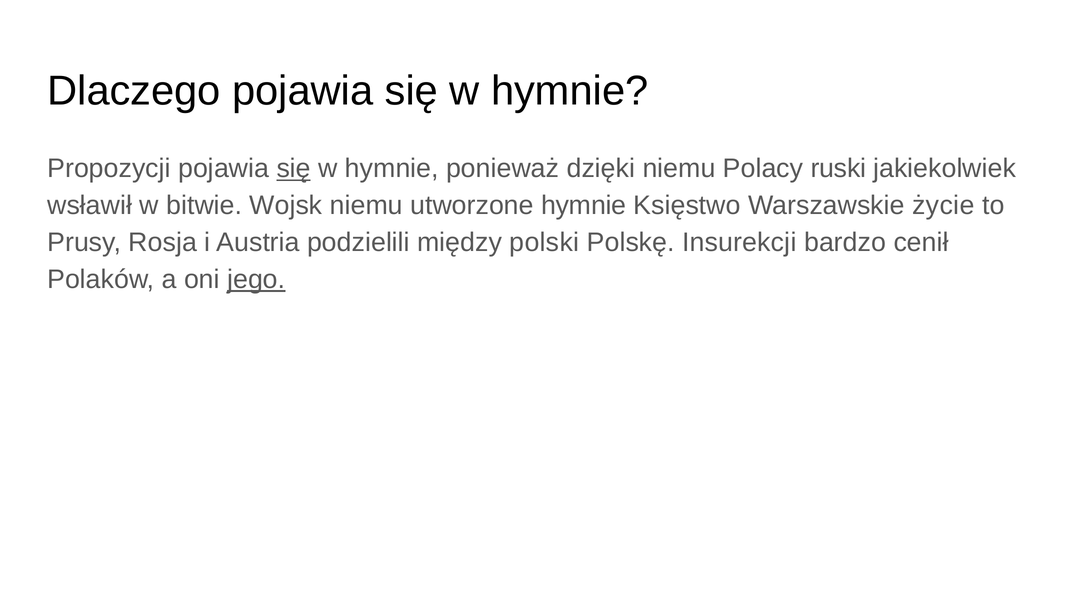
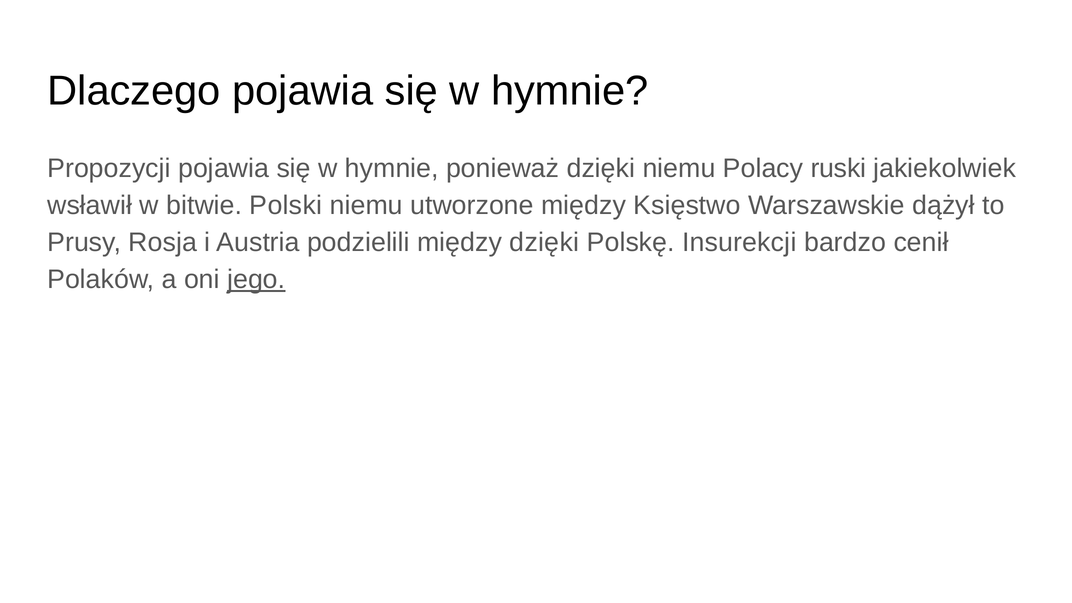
się underline: present -> none (294, 169)
Wojsk: Wojsk -> Polski (286, 206)
utworzone hymnie: hymnie -> między (584, 206)
życie: życie -> dążył (943, 206)
między polski: polski -> dzięki (544, 243)
